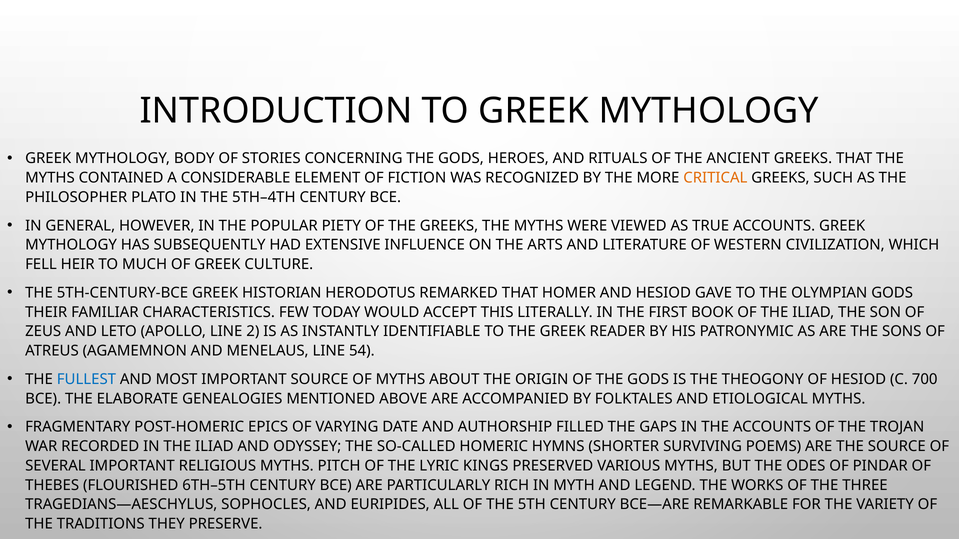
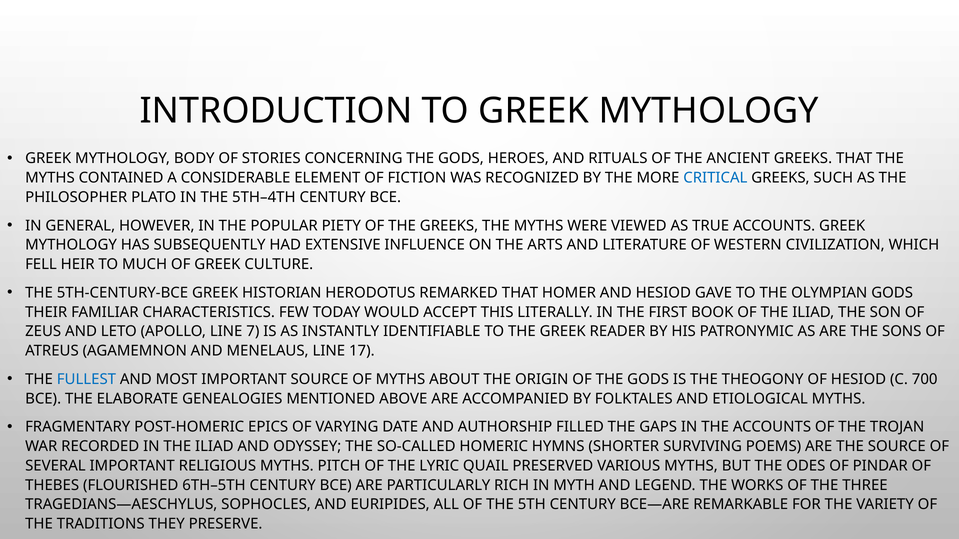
CRITICAL colour: orange -> blue (715, 178)
2: 2 -> 7 (253, 332)
54: 54 -> 17 (362, 351)
KINGS: KINGS -> QUAIL (486, 466)
